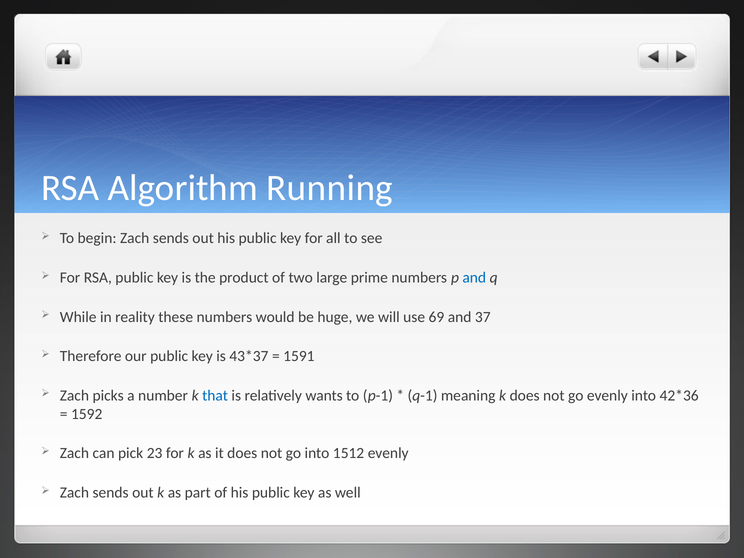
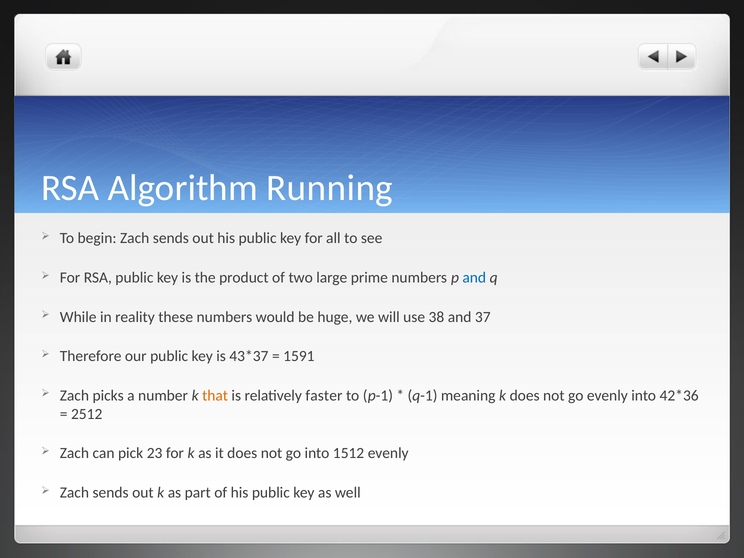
69: 69 -> 38 (436, 317)
that colour: blue -> orange (215, 396)
wants: wants -> faster (324, 396)
1592: 1592 -> 2512 (87, 414)
